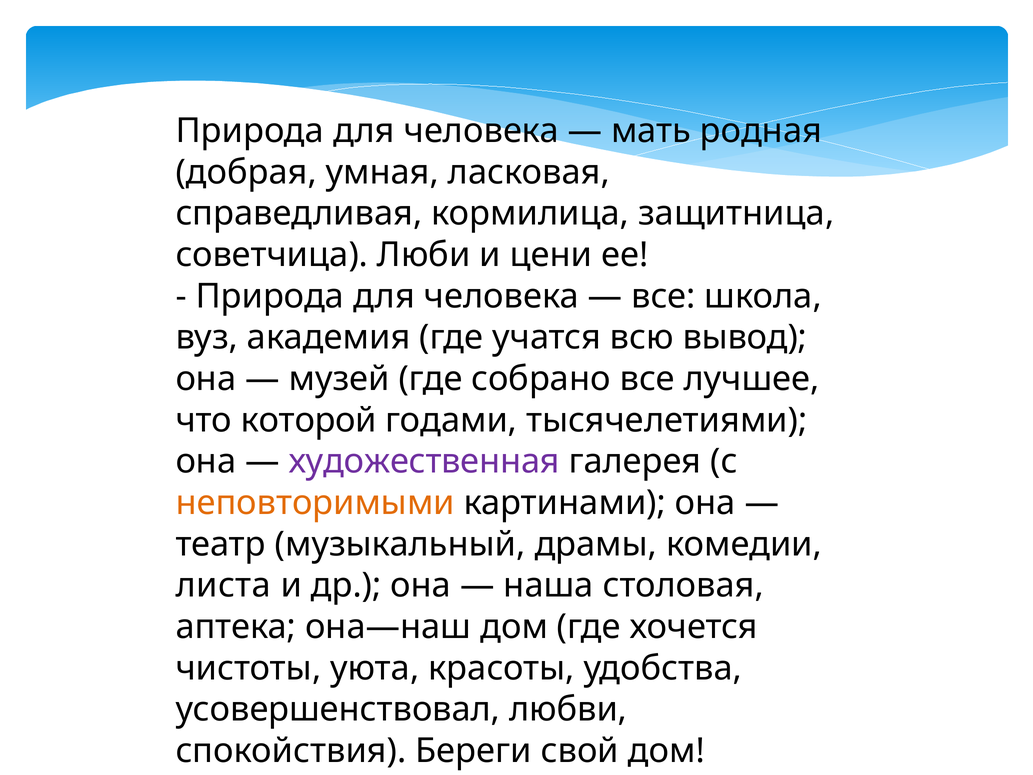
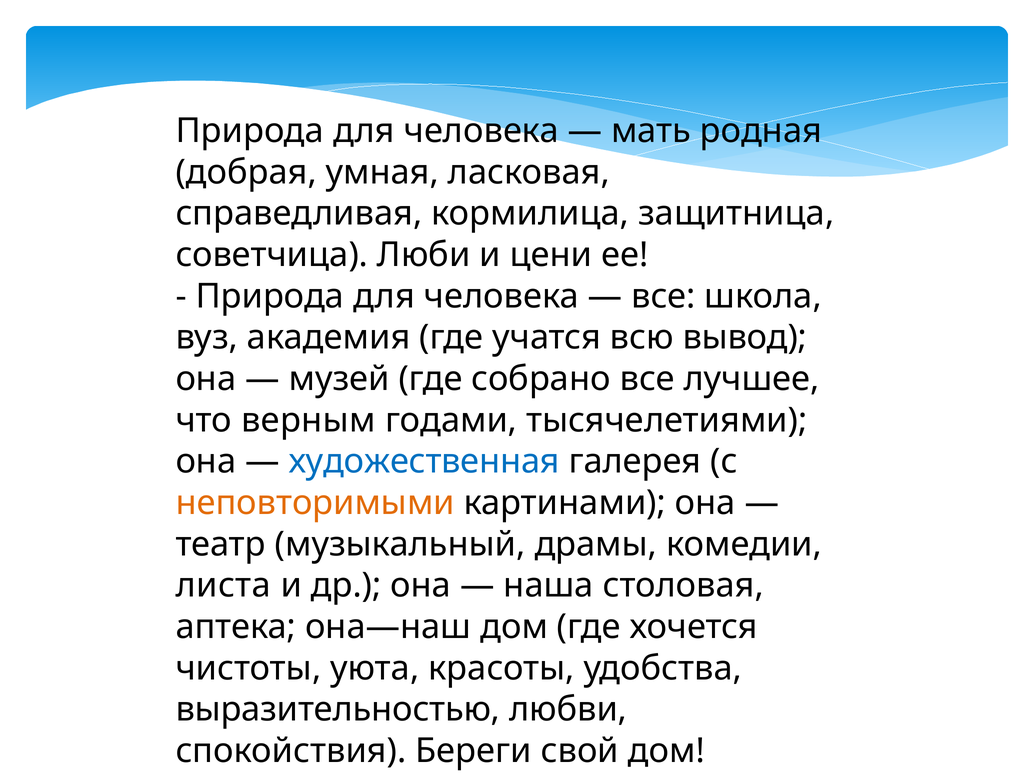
которой: которой -> верным (308, 420)
художественная colour: purple -> blue (424, 461)
усовершенствовал: усовершенствовал -> выразительностью (338, 709)
